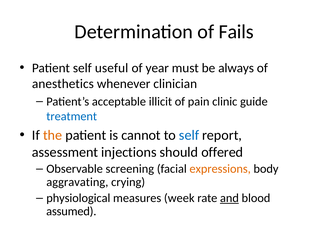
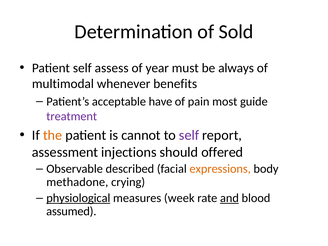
Fails: Fails -> Sold (236, 32)
useful: useful -> assess (112, 68)
anesthetics: anesthetics -> multimodal (63, 84)
clinician: clinician -> benefits (175, 84)
illicit: illicit -> have (160, 102)
clinic: clinic -> most (225, 102)
treatment colour: blue -> purple (72, 116)
self colour: blue -> purple (189, 135)
screening: screening -> described (130, 169)
aggravating: aggravating -> methadone (77, 182)
physiological underline: none -> present (78, 198)
